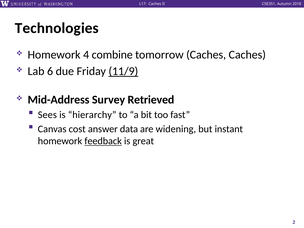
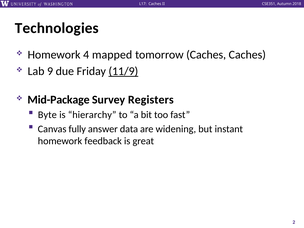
combine: combine -> mapped (112, 55)
6: 6 -> 9 (50, 71)
Mid-Address: Mid-Address -> Mid-Package (59, 100)
Retrieved: Retrieved -> Registers (151, 100)
Sees: Sees -> Byte (47, 115)
cost: cost -> fully (77, 129)
feedback underline: present -> none (103, 141)
